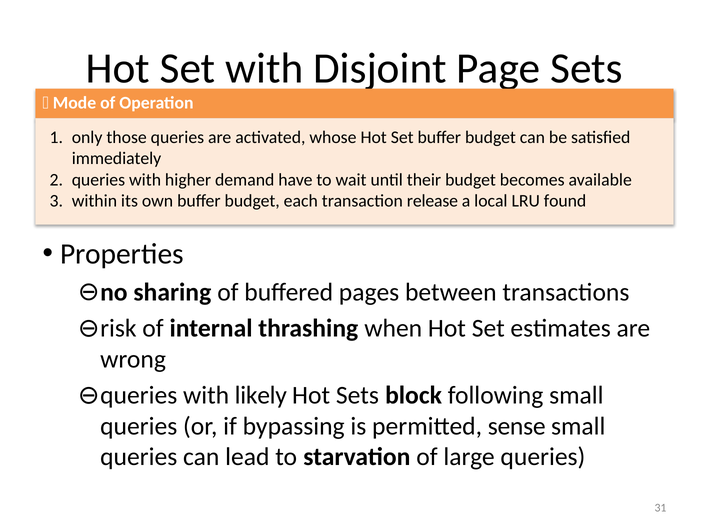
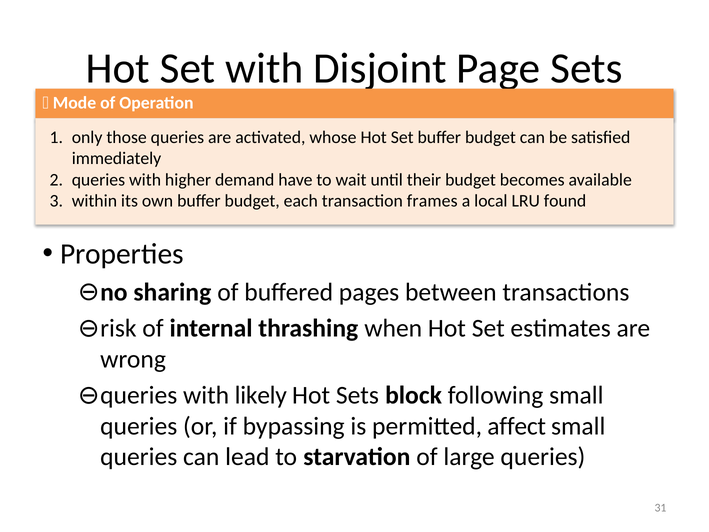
release: release -> frames (432, 201)
sense: sense -> affect (517, 426)
